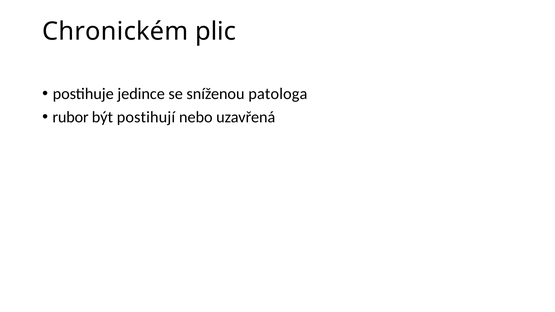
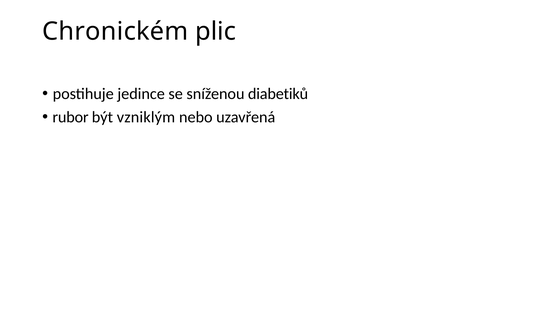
patologa: patologa -> diabetiků (278, 94)
postihují: postihují -> vzniklým (146, 117)
